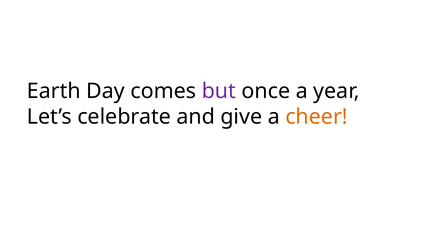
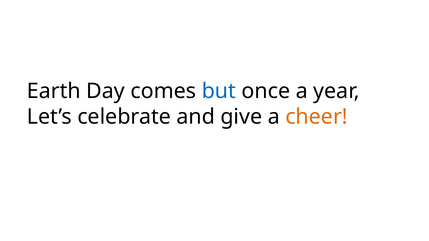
but colour: purple -> blue (219, 91)
